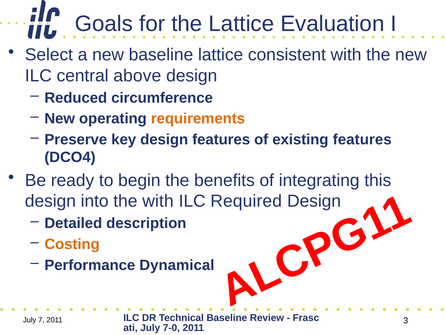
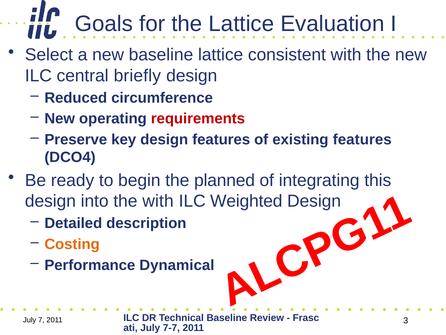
above: above -> briefly (137, 76)
requirements colour: orange -> red (198, 118)
benefits: benefits -> planned (225, 180)
Required: Required -> Weighted (246, 201)
7-0: 7-0 -> 7-7 (171, 327)
